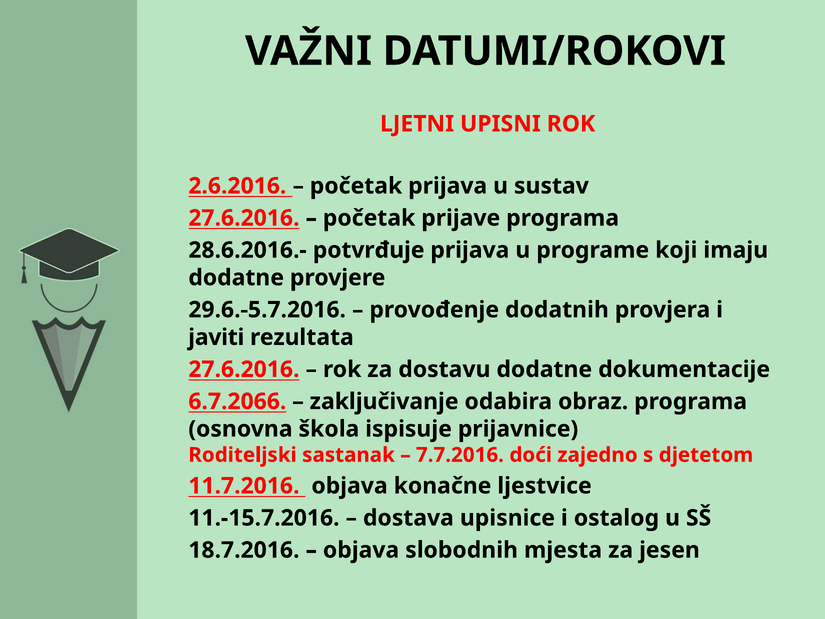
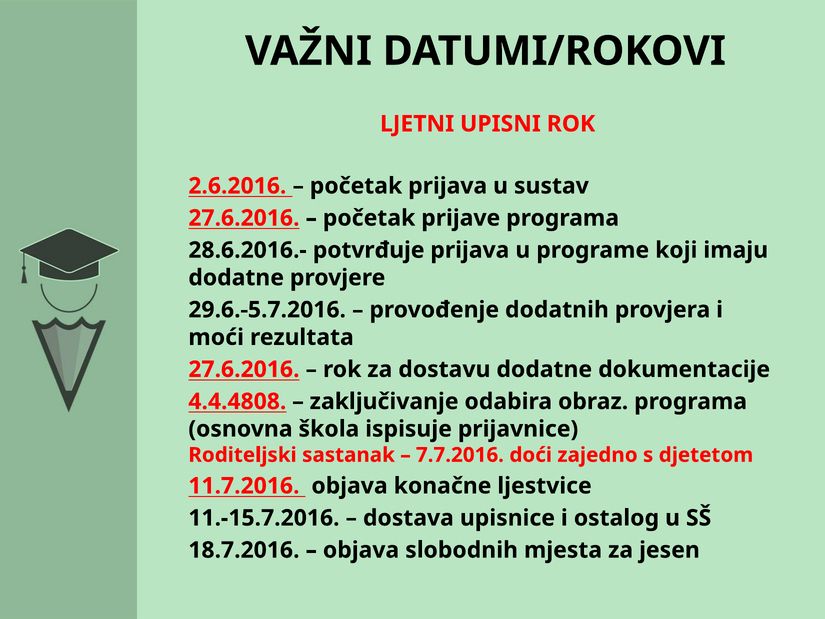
javiti: javiti -> moći (216, 337)
6.7.2066: 6.7.2066 -> 4.4.4808 (237, 401)
